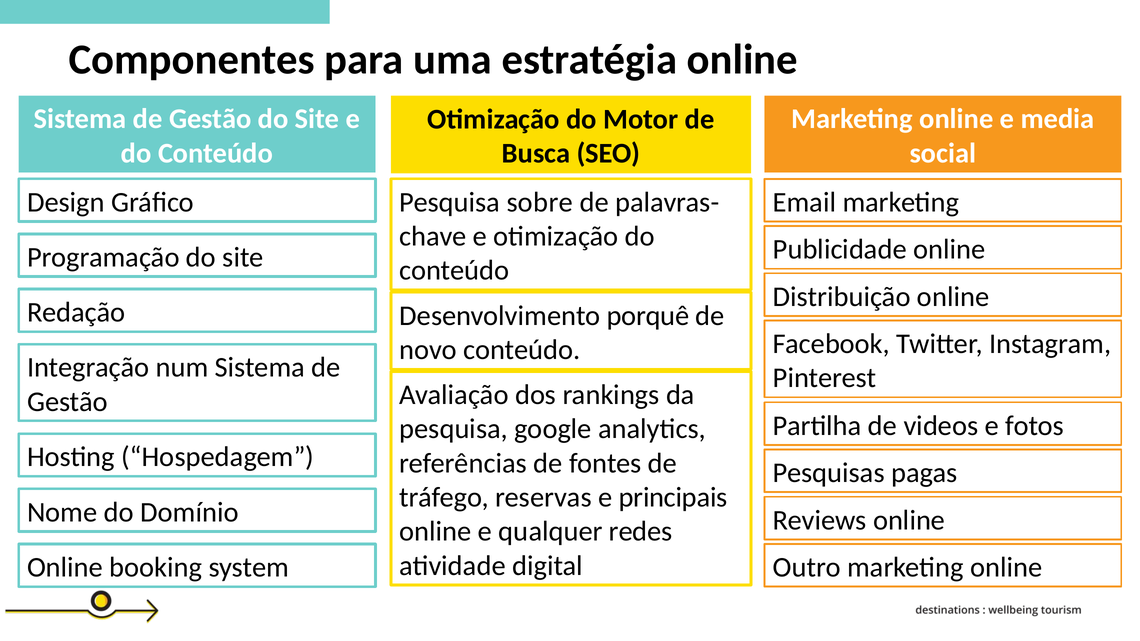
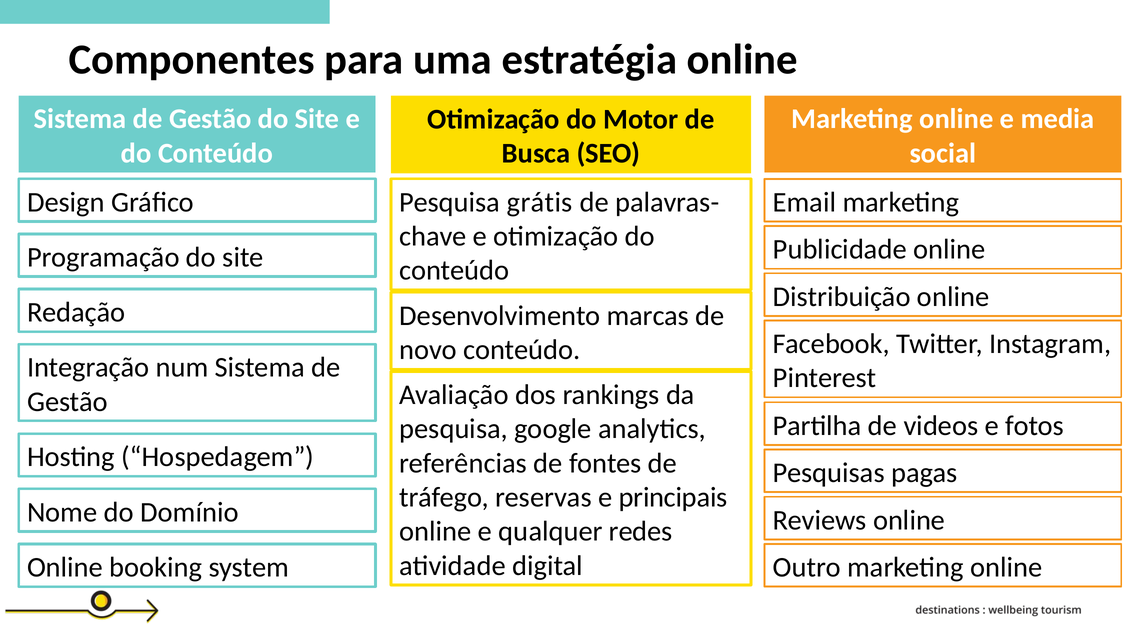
sobre: sobre -> grátis (540, 202)
porquê: porquê -> marcas (648, 316)
